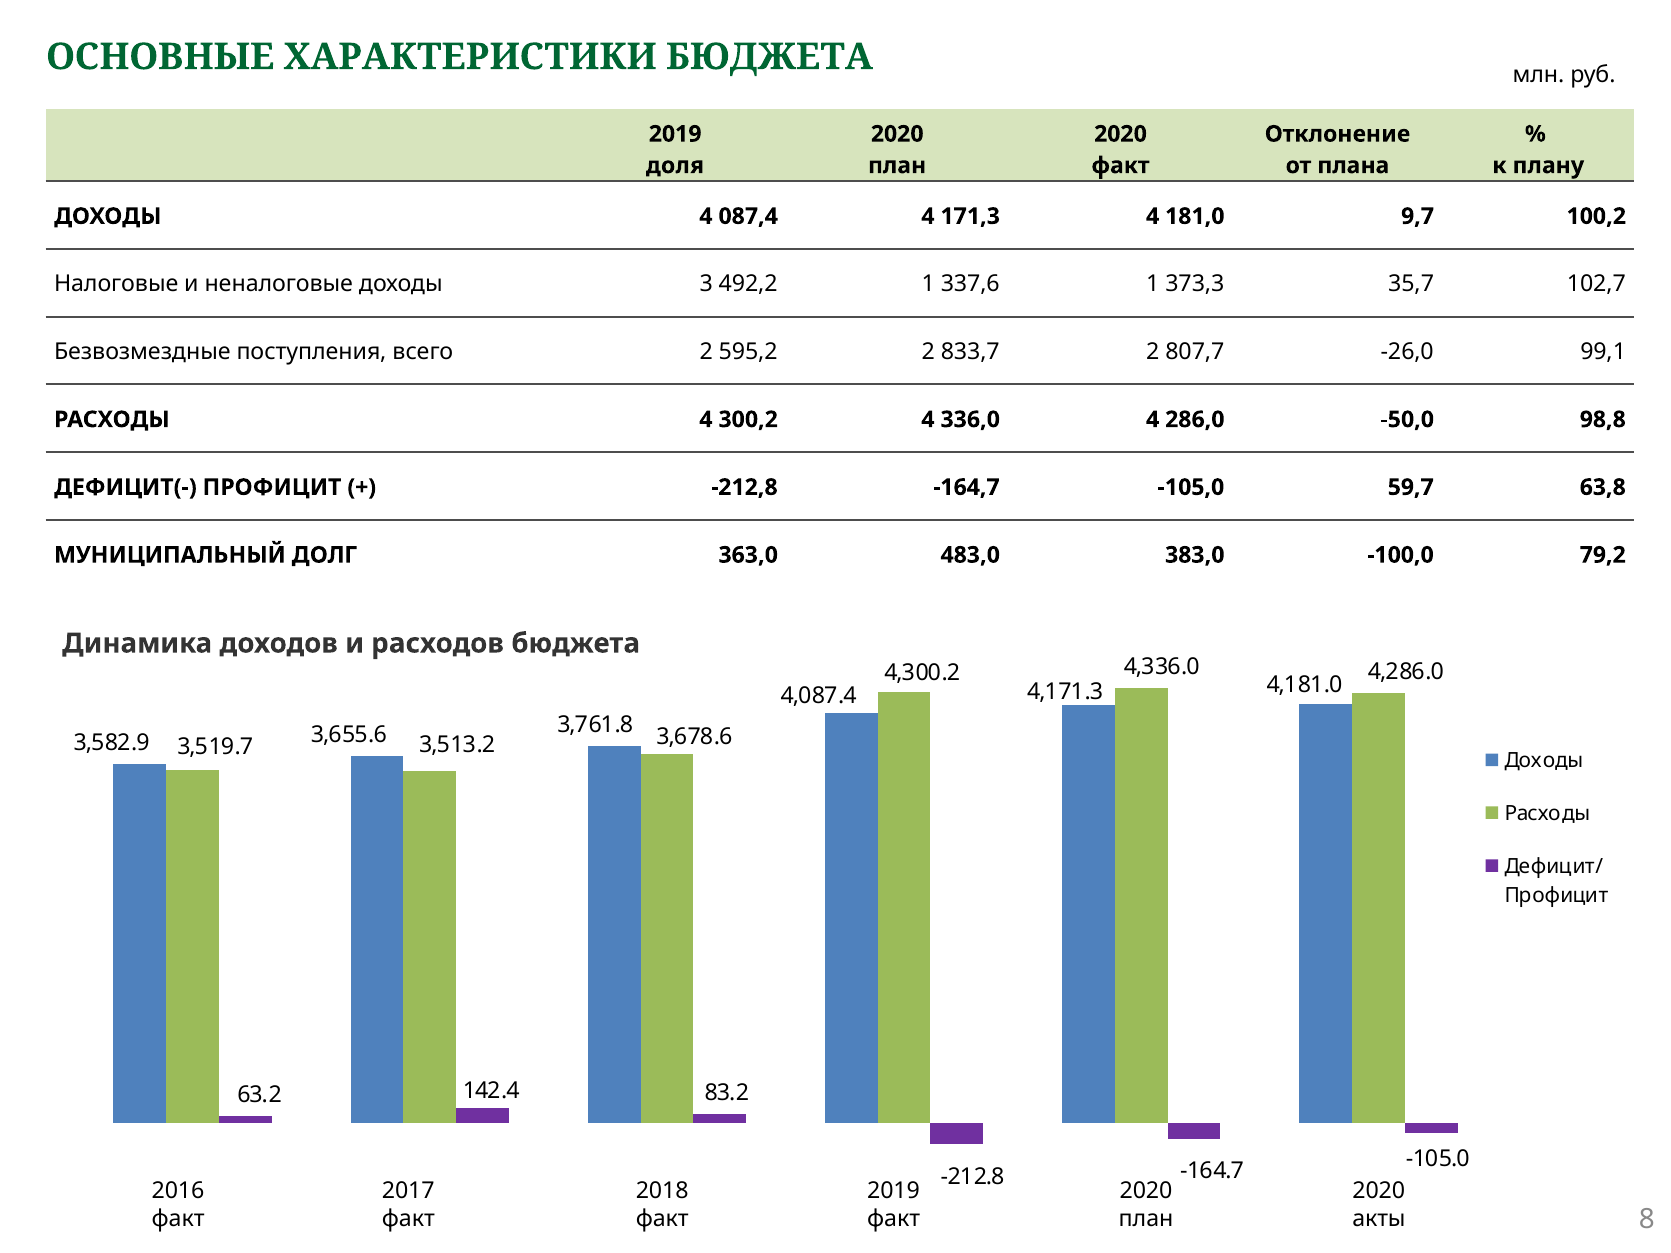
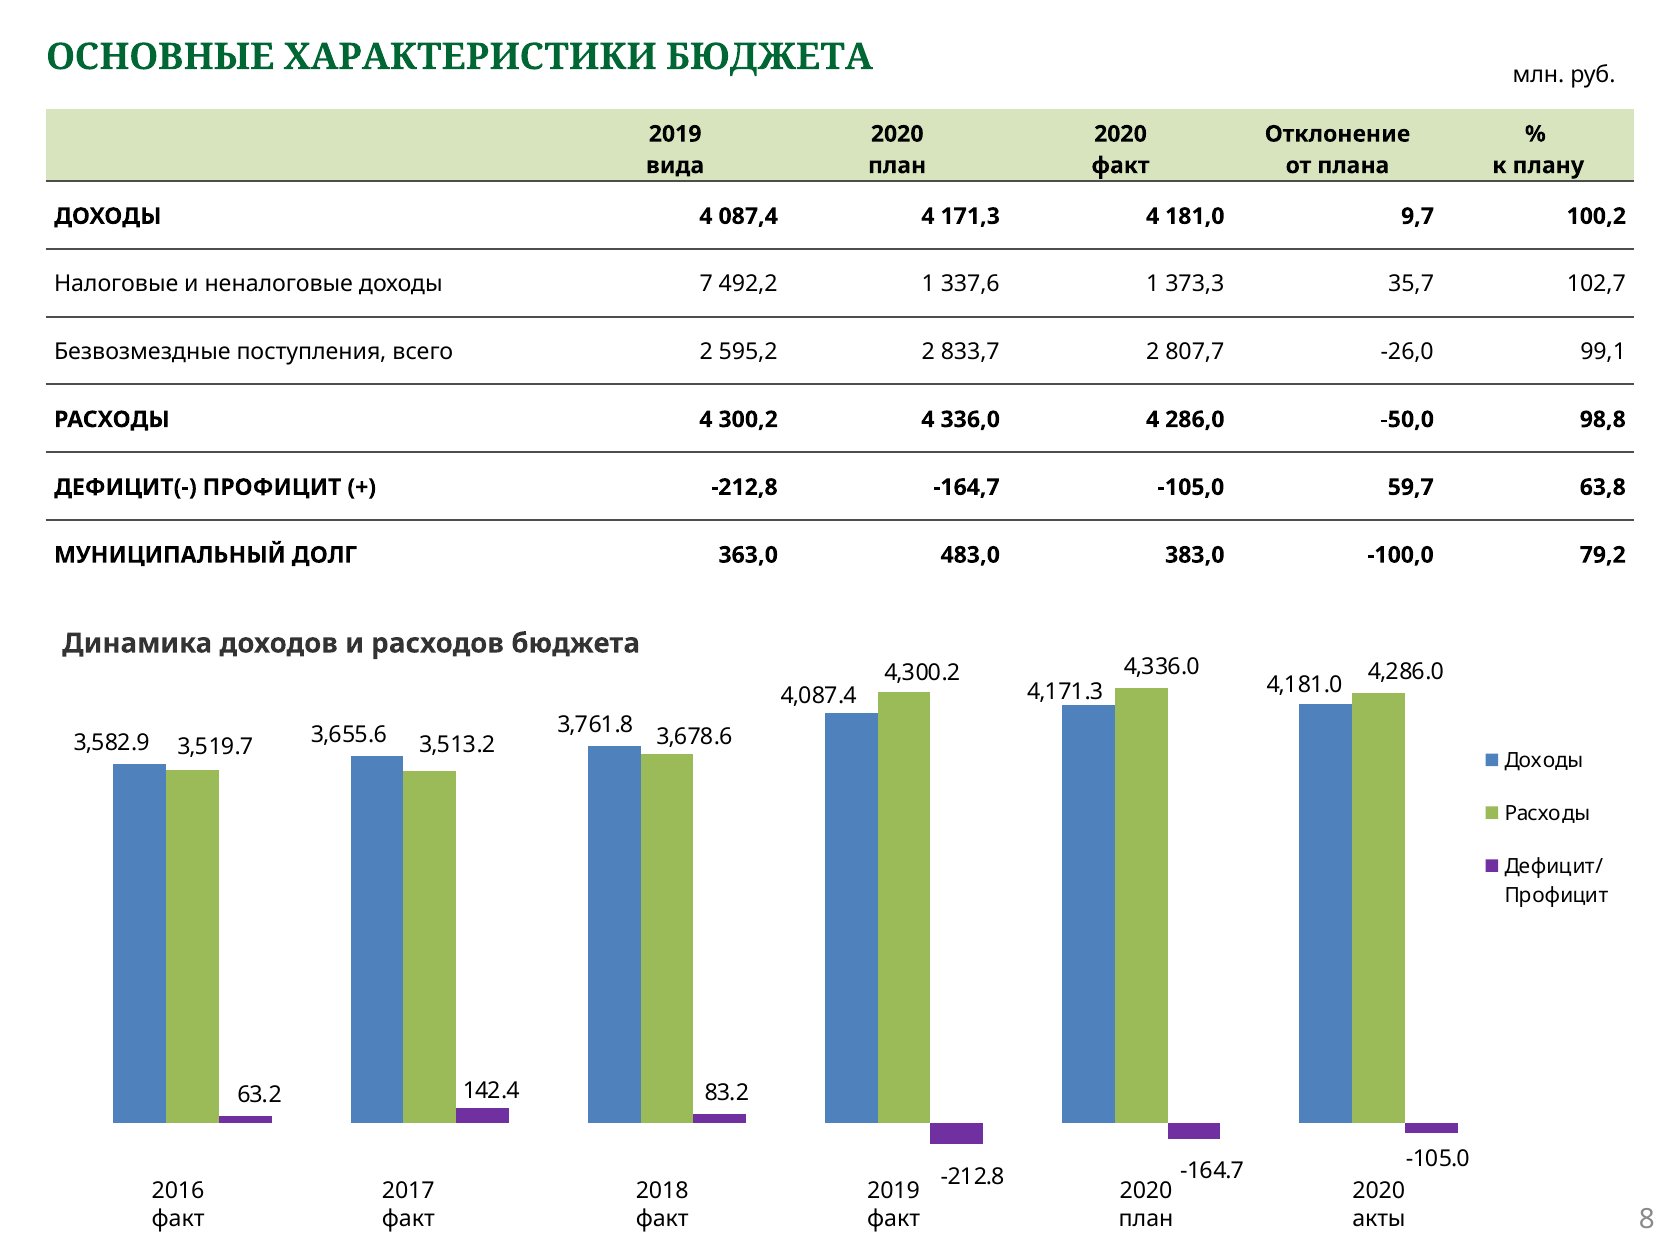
доля: доля -> вида (675, 166)
3: 3 -> 7 (706, 284)
